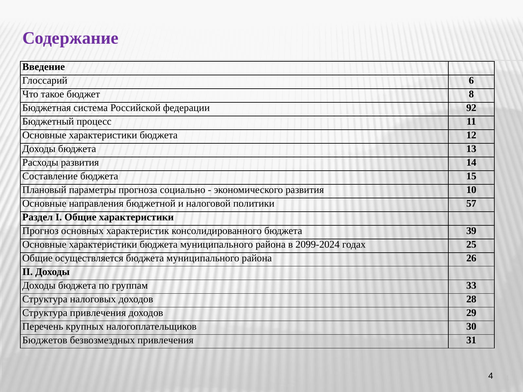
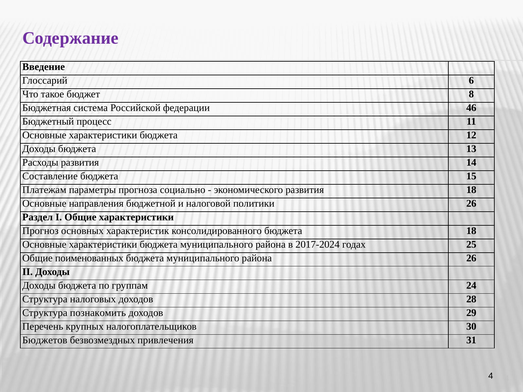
92: 92 -> 46 (471, 108)
Плановый: Плановый -> Платежам (44, 190)
развития 10: 10 -> 18 (471, 190)
политики 57: 57 -> 26 (471, 204)
бюджета 39: 39 -> 18 (471, 231)
2099-2024: 2099-2024 -> 2017-2024 (318, 245)
осуществляется: осуществляется -> поименованных (89, 258)
33: 33 -> 24 (471, 286)
Структура привлечения: привлечения -> познакомить (98, 313)
